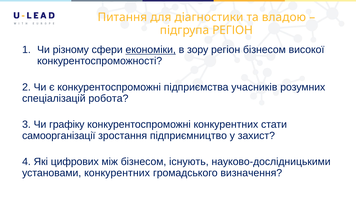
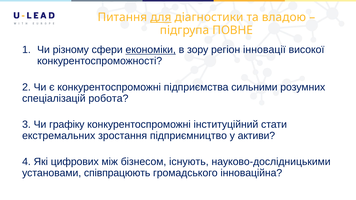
для underline: none -> present (161, 17)
підгрупа РЕГІОН: РЕГІОН -> ПОВНЕ (233, 30)
регіон бізнесом: бізнесом -> інновації (264, 50)
учасників: учасників -> сильними (254, 87)
конкурентоспроможні конкурентних: конкурентних -> інституційний (226, 125)
самоорганізації: самоорганізації -> екстремальних (59, 136)
захист: захист -> активи (256, 136)
установами конкурентних: конкурентних -> співпрацюють (117, 173)
визначення: визначення -> інноваційна (251, 173)
